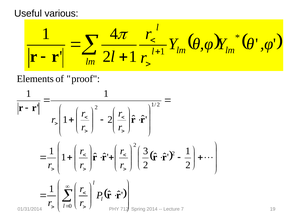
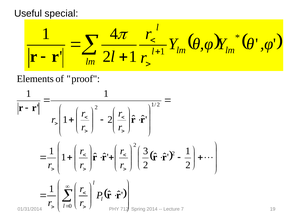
various: various -> special (61, 14)
